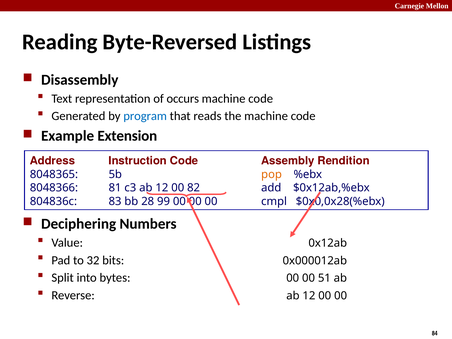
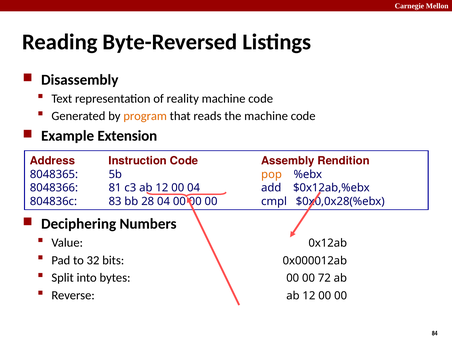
occurs: occurs -> reality (183, 99)
program colour: blue -> orange (145, 116)
00 82: 82 -> 04 (194, 188)
28 99: 99 -> 04 (164, 201)
51: 51 -> 72 (324, 278)
